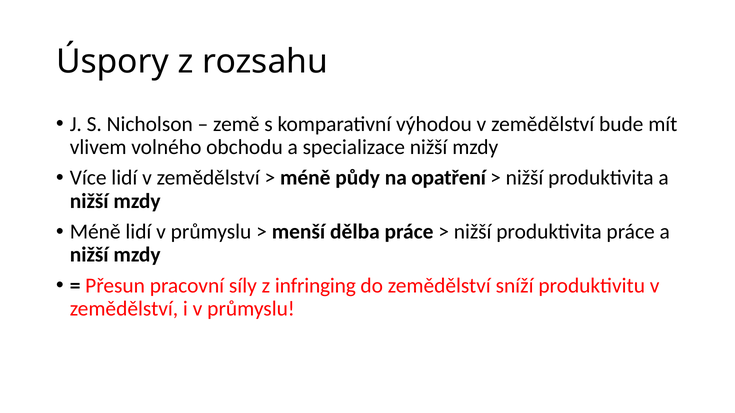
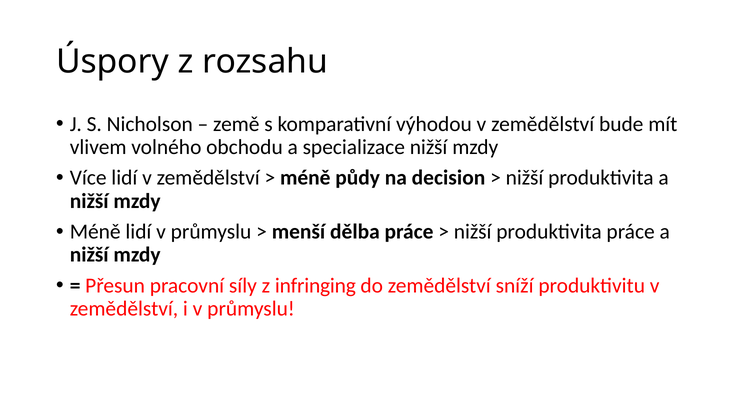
opatření: opatření -> decision (448, 178)
